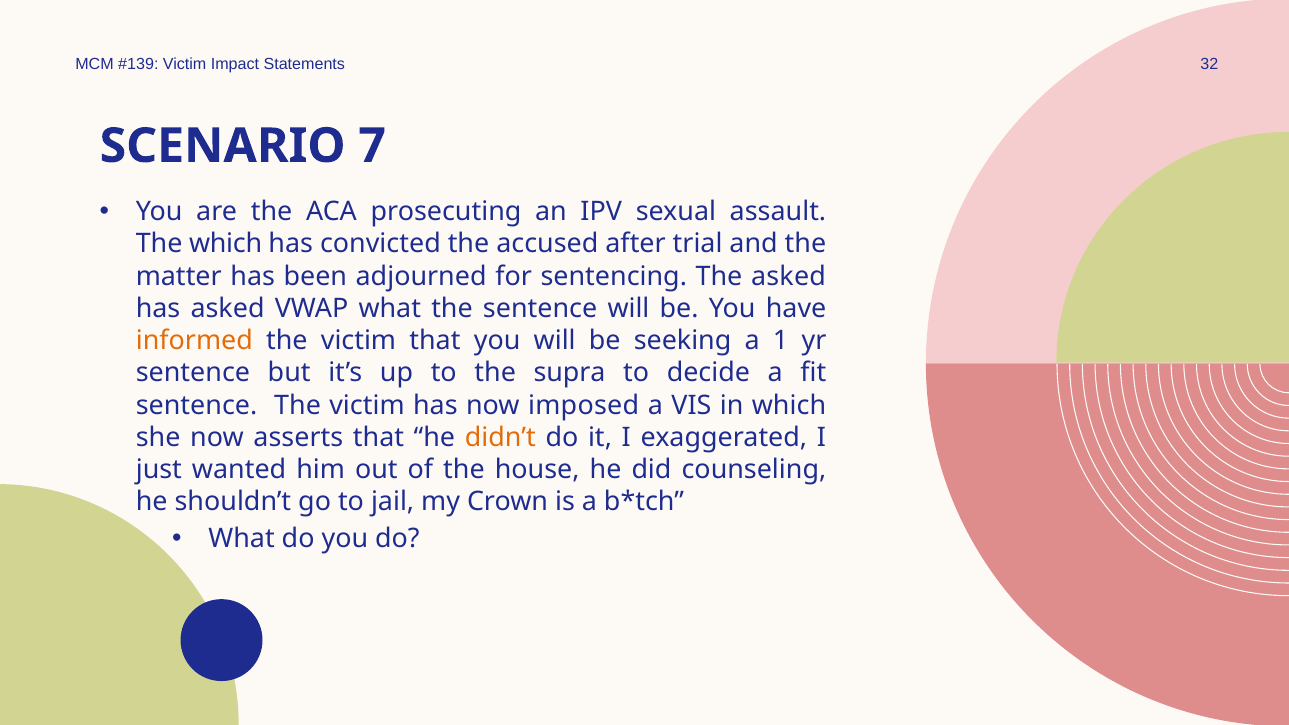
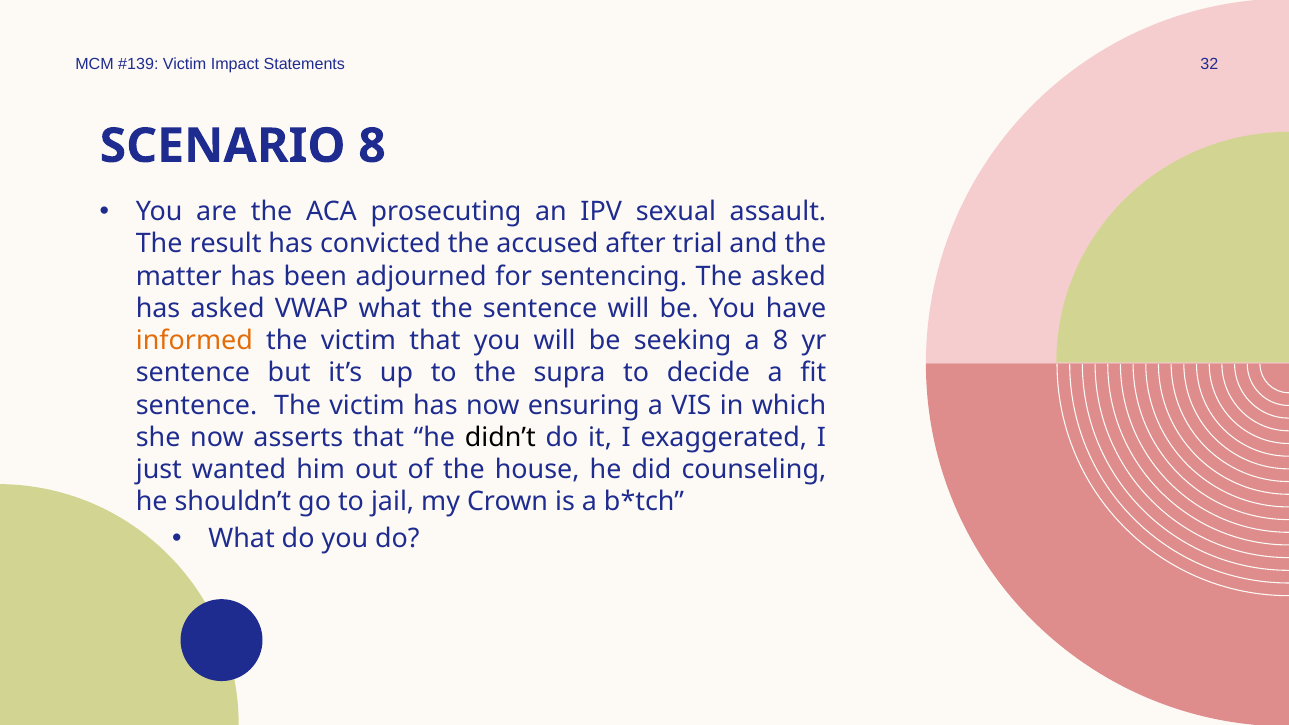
SCENARIO 7: 7 -> 8 (372, 146)
The which: which -> result (225, 244)
a 1: 1 -> 8 (781, 341)
imposed: imposed -> ensuring (584, 405)
didn’t colour: orange -> black (500, 437)
